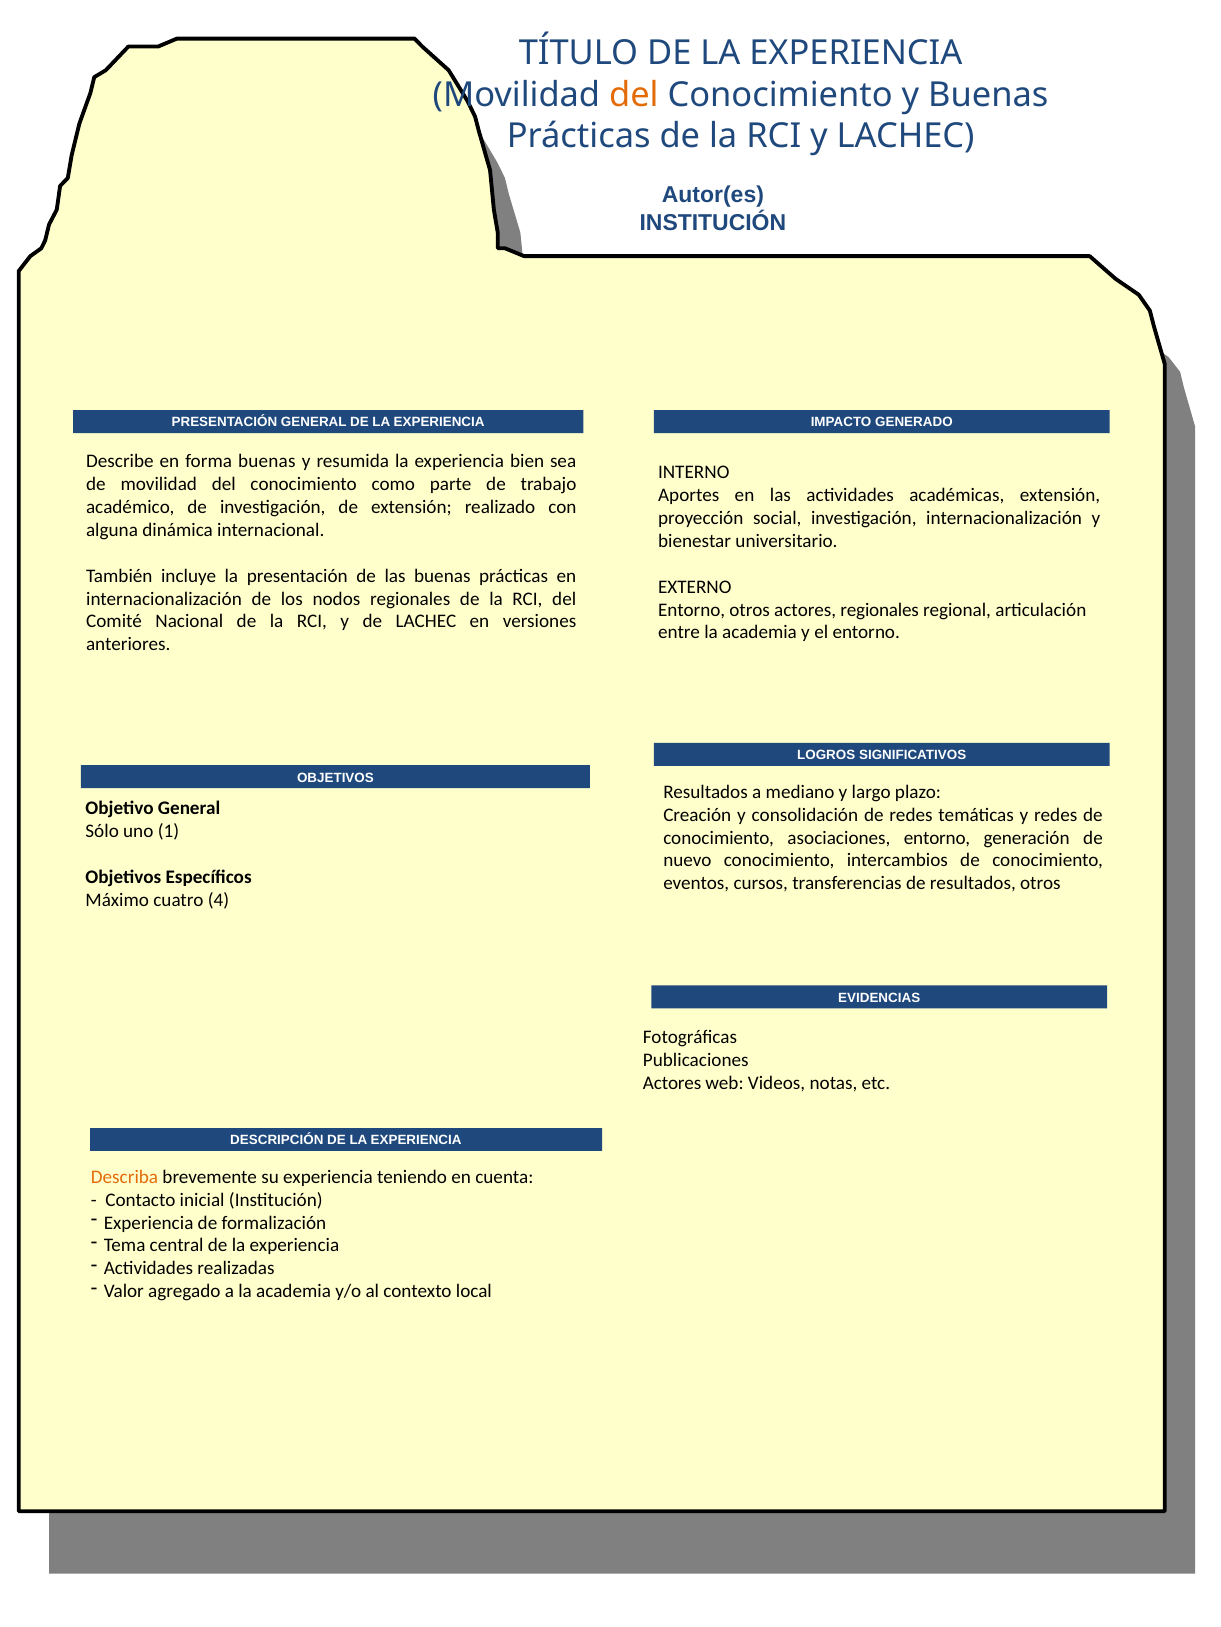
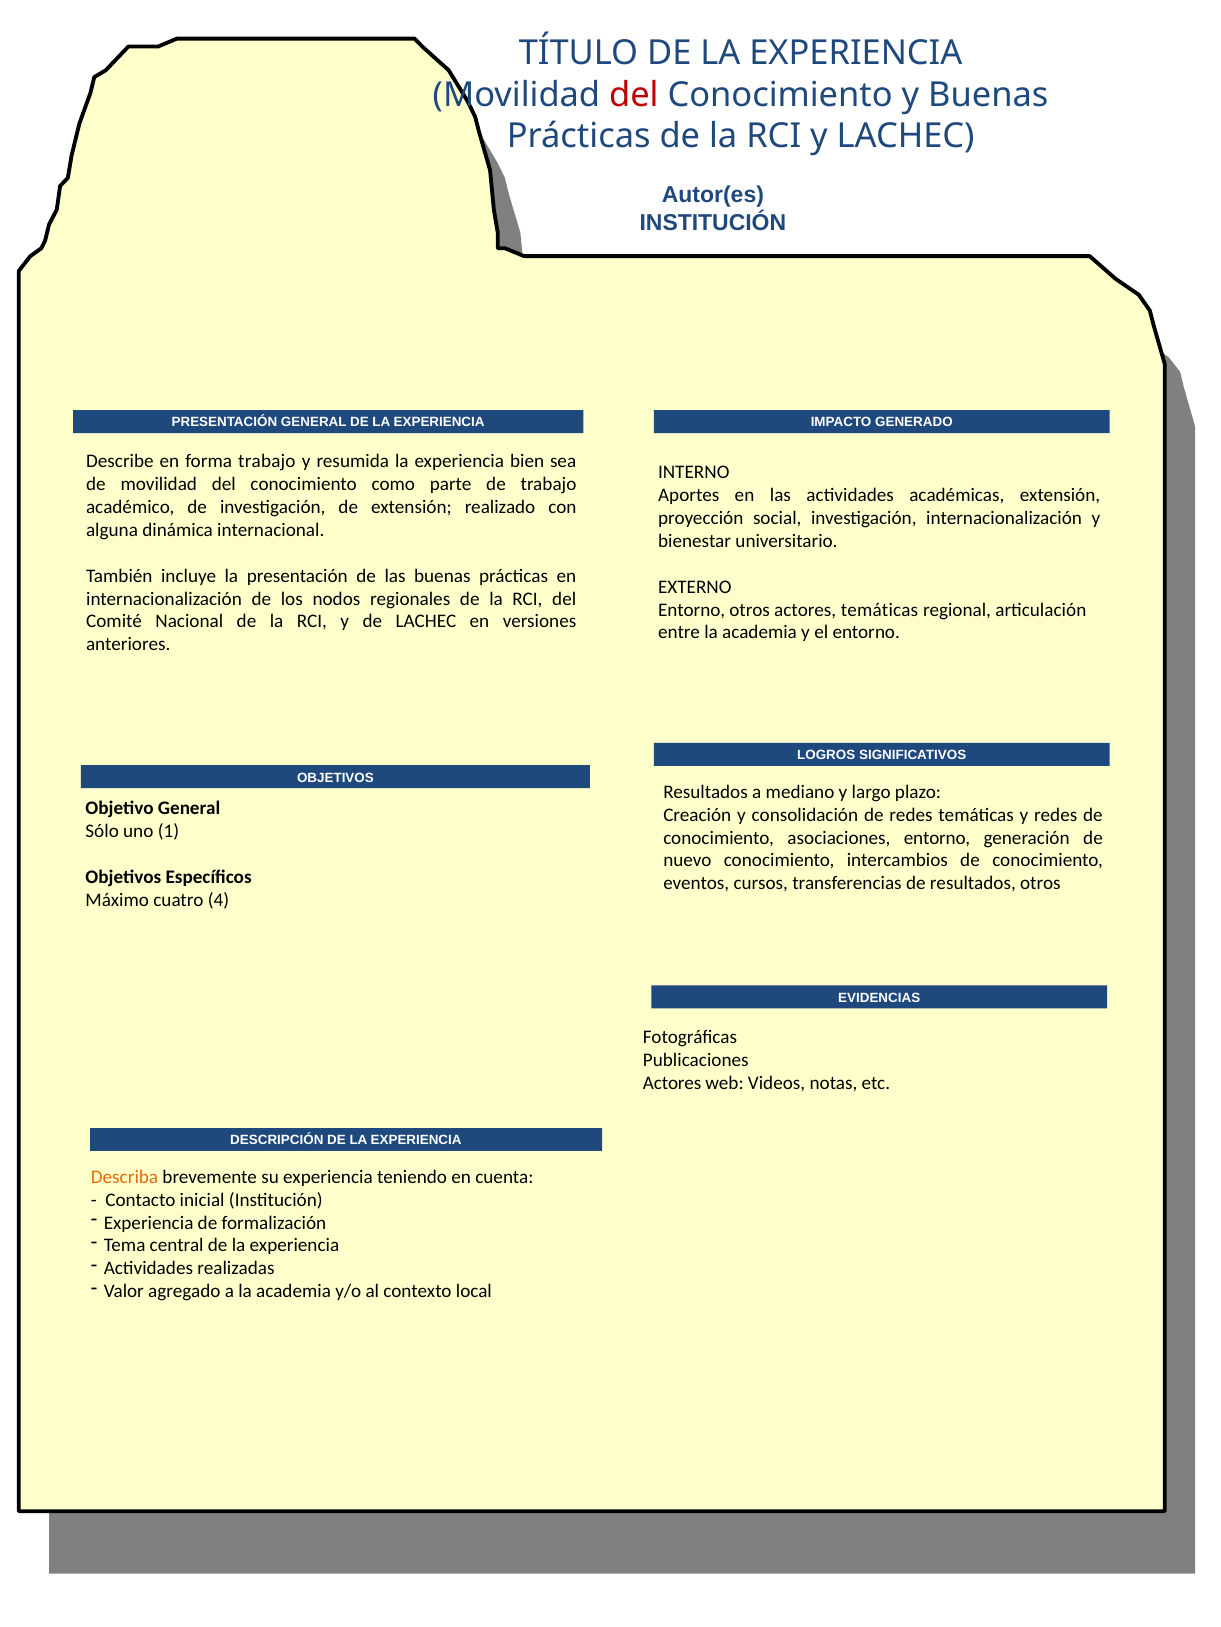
del colour: orange -> red (634, 95)
forma buenas: buenas -> trabajo (267, 461)
actores regionales: regionales -> temáticas (879, 610)
